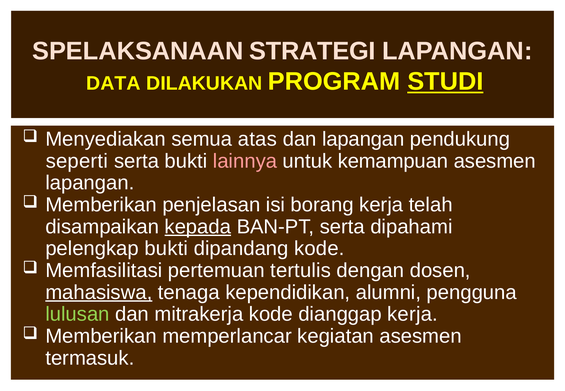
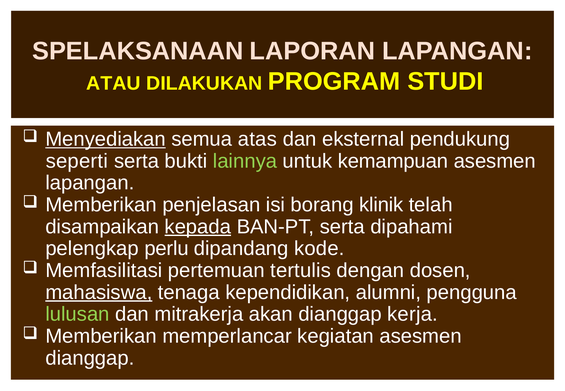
STRATEGI: STRATEGI -> LAPORAN (312, 51)
DATA: DATA -> ATAU (113, 84)
STUDI underline: present -> none (445, 82)
Menyediakan underline: none -> present (106, 139)
dan lapangan: lapangan -> eksternal (363, 139)
lainnya colour: pink -> light green (245, 161)
borang kerja: kerja -> klinik (381, 205)
pelengkap bukti: bukti -> perlu (166, 249)
mitrakerja kode: kode -> akan (271, 314)
termasuk: termasuk -> dianggap (90, 358)
